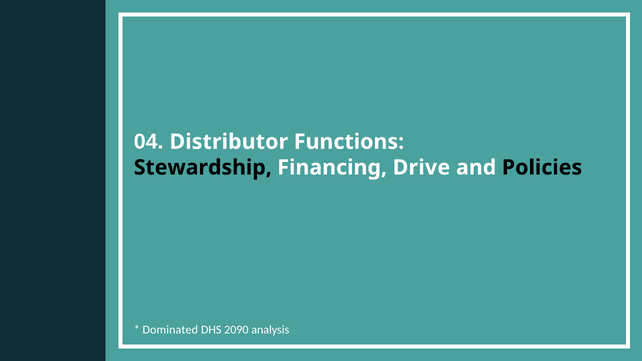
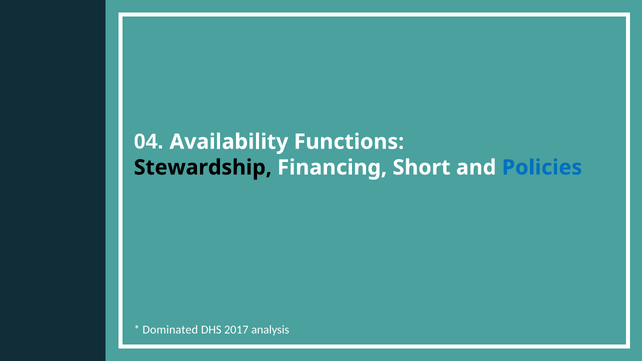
Distributor: Distributor -> Availability (229, 142)
Drive: Drive -> Short (422, 168)
Policies colour: black -> blue (542, 168)
2090: 2090 -> 2017 (236, 330)
